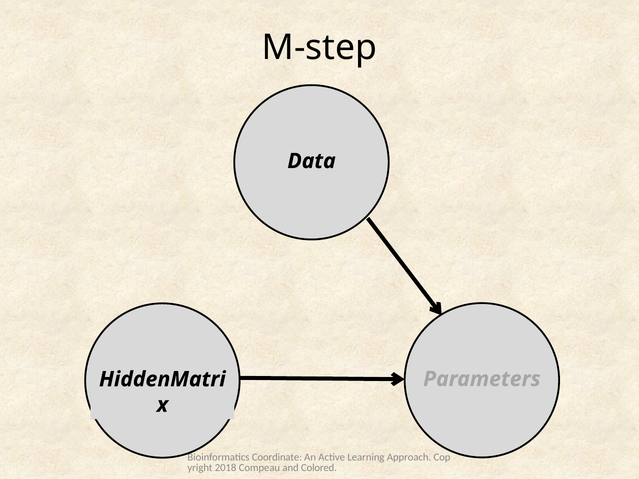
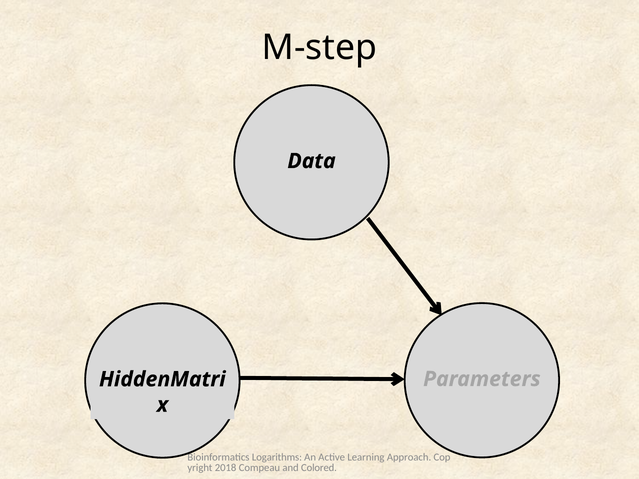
Coordinate: Coordinate -> Logarithms (277, 458)
